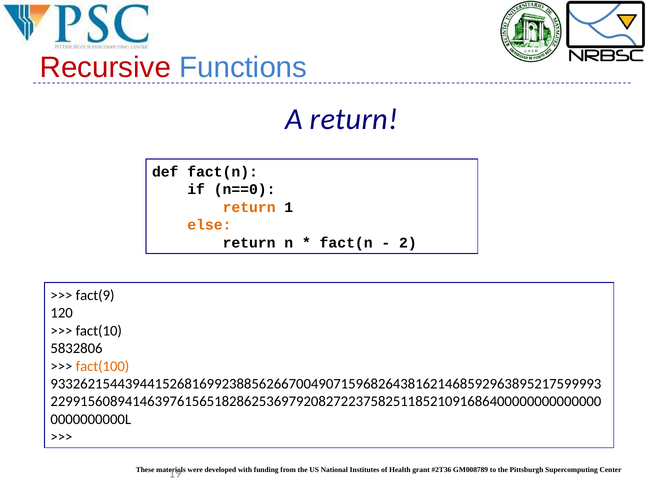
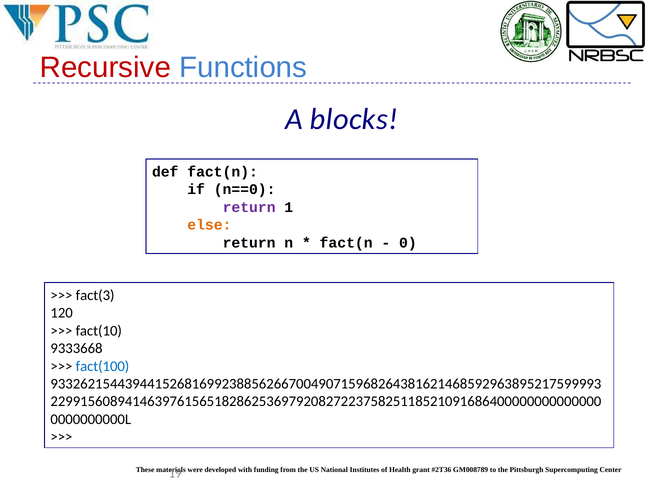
A return: return -> blocks (354, 119)
return colour: orange -> purple (249, 207)
2: 2 -> 0 (408, 243)
fact(9: fact(9 -> fact(3 (95, 295)
5832806: 5832806 -> 9333668 (77, 349)
fact(100 colour: orange -> blue (103, 366)
